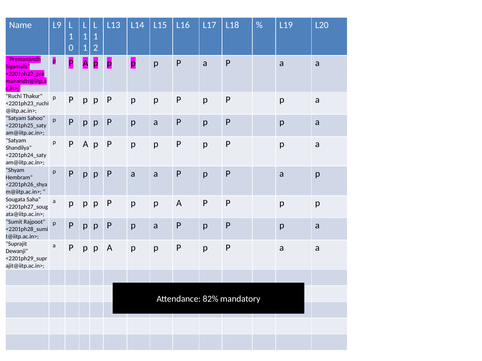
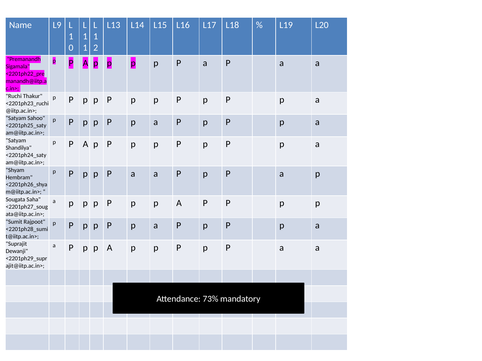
82%: 82% -> 73% (211, 299)
